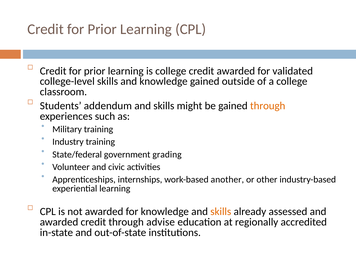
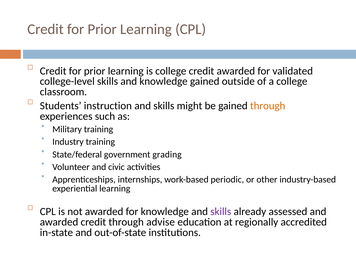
addendum: addendum -> instruction (108, 106)
another: another -> periodic (227, 180)
skills colour: orange -> purple (221, 212)
